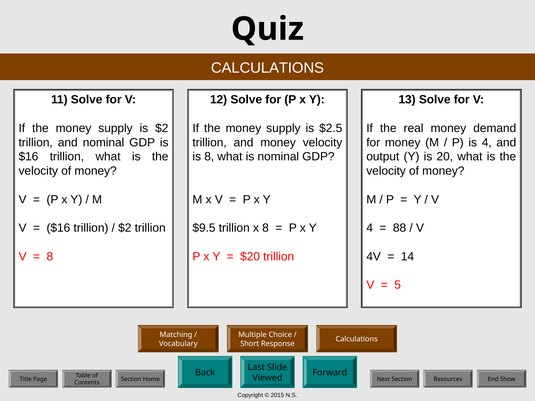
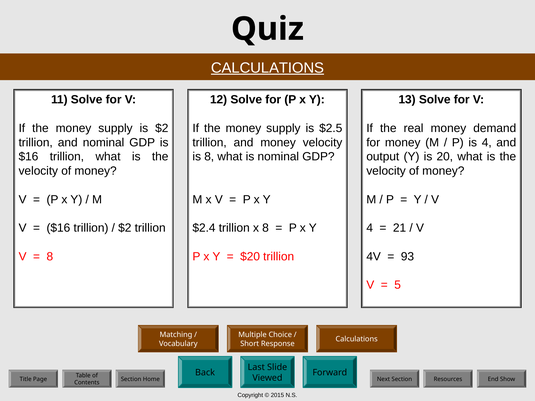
CALCULATIONS underline: none -> present (267, 68)
$9.5: $9.5 -> $2.4 (204, 228)
88: 88 -> 21 (400, 228)
14: 14 -> 93 (407, 257)
